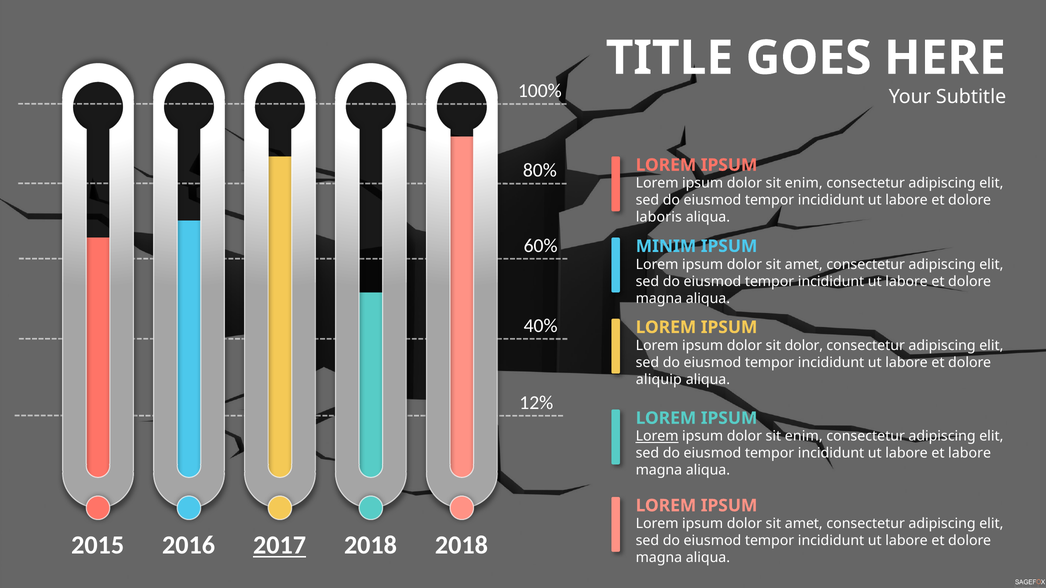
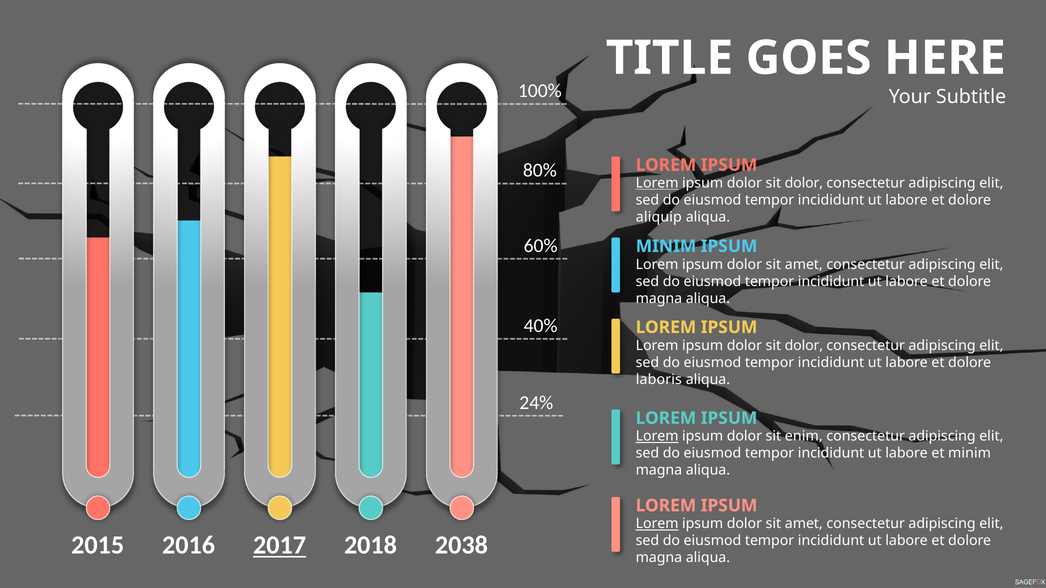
Lorem underline: none -> present (657, 183)
enim: enim -> dolor (804, 183)
laboris: laboris -> aliquip (659, 217)
aliquip: aliquip -> laboris (659, 380)
12%: 12% -> 24% (536, 403)
et labore: labore -> minim (970, 454)
Lorem underline: none -> present (657, 524)
2018 2018: 2018 -> 2038 (461, 546)
